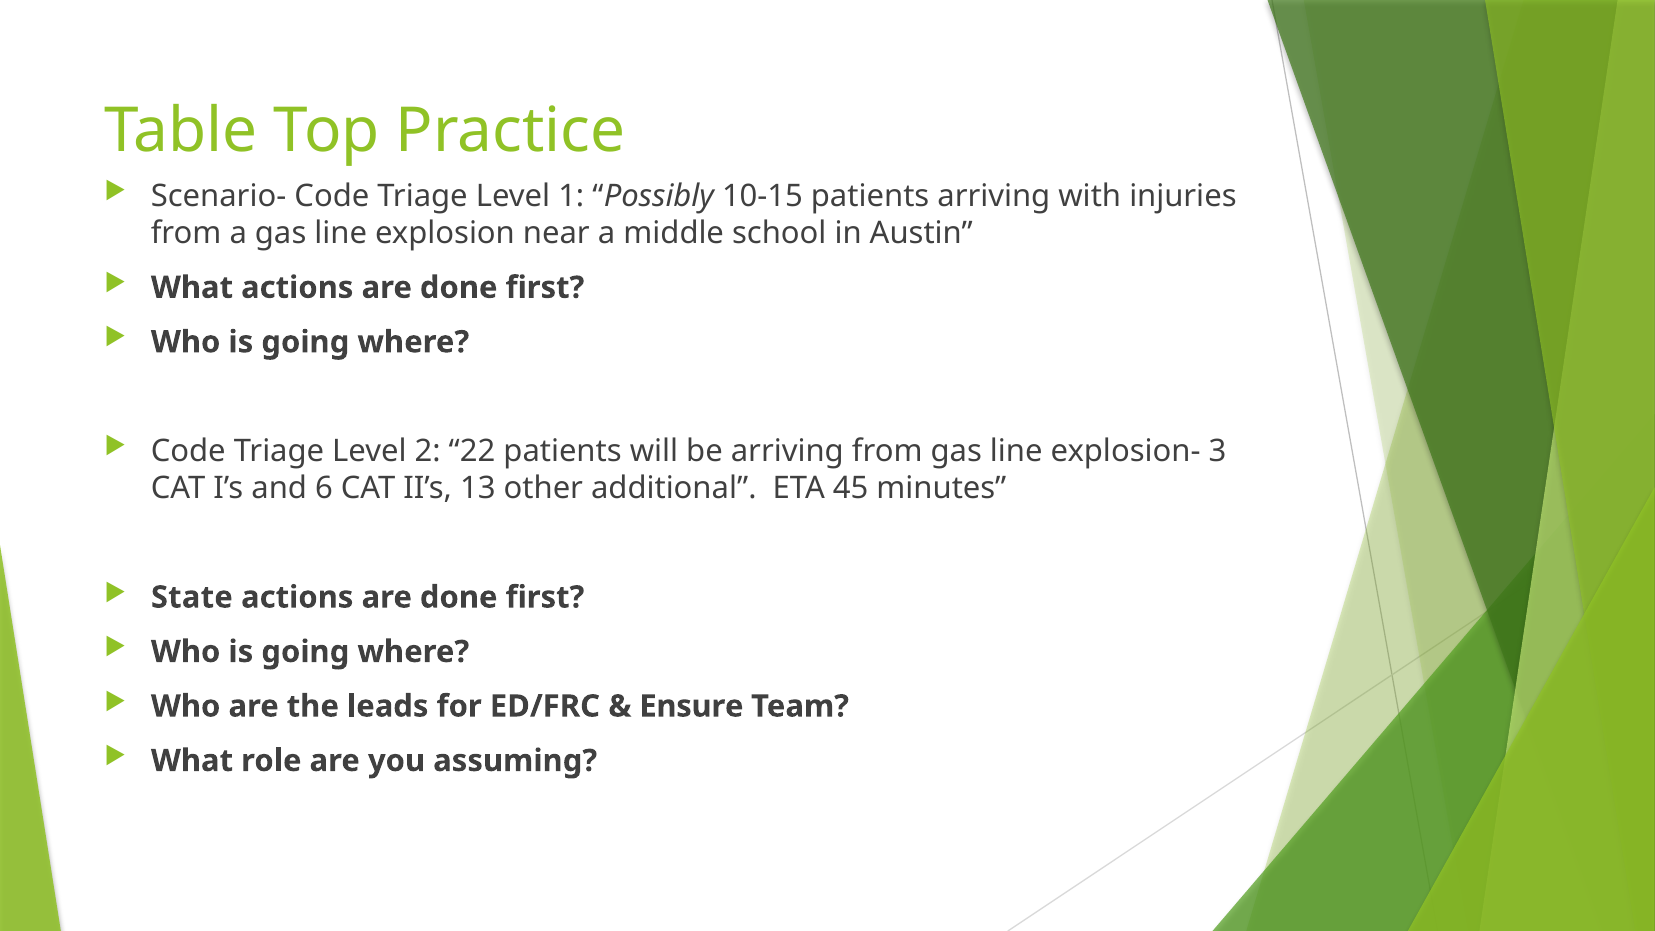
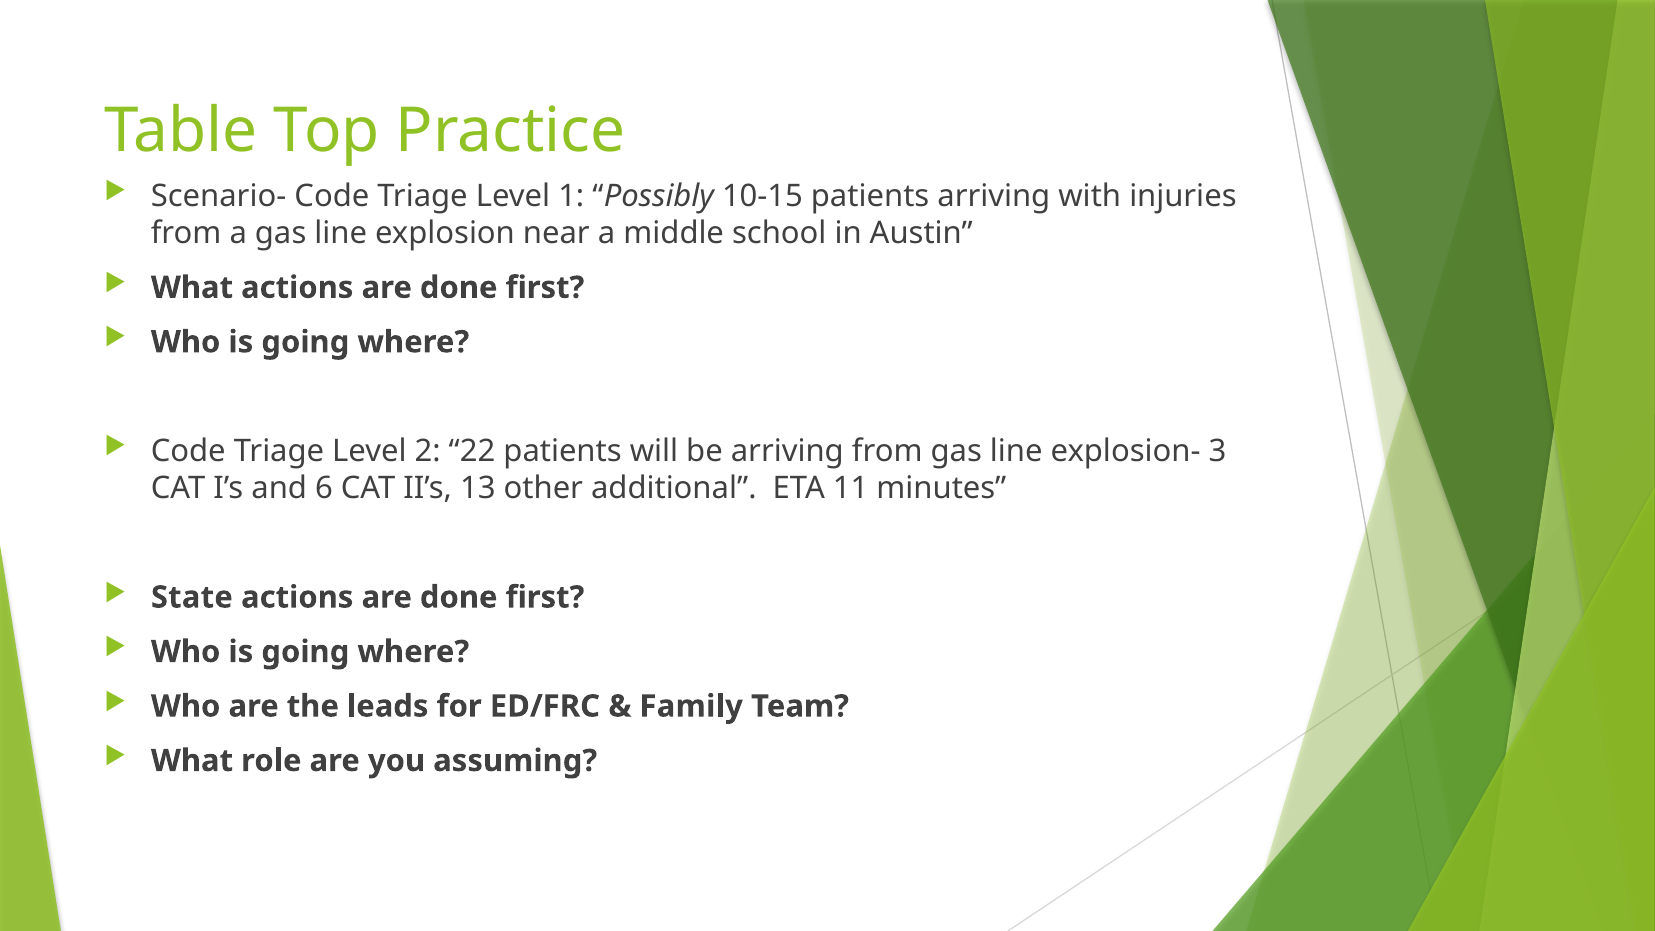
45: 45 -> 11 (851, 488)
Ensure: Ensure -> Family (691, 706)
